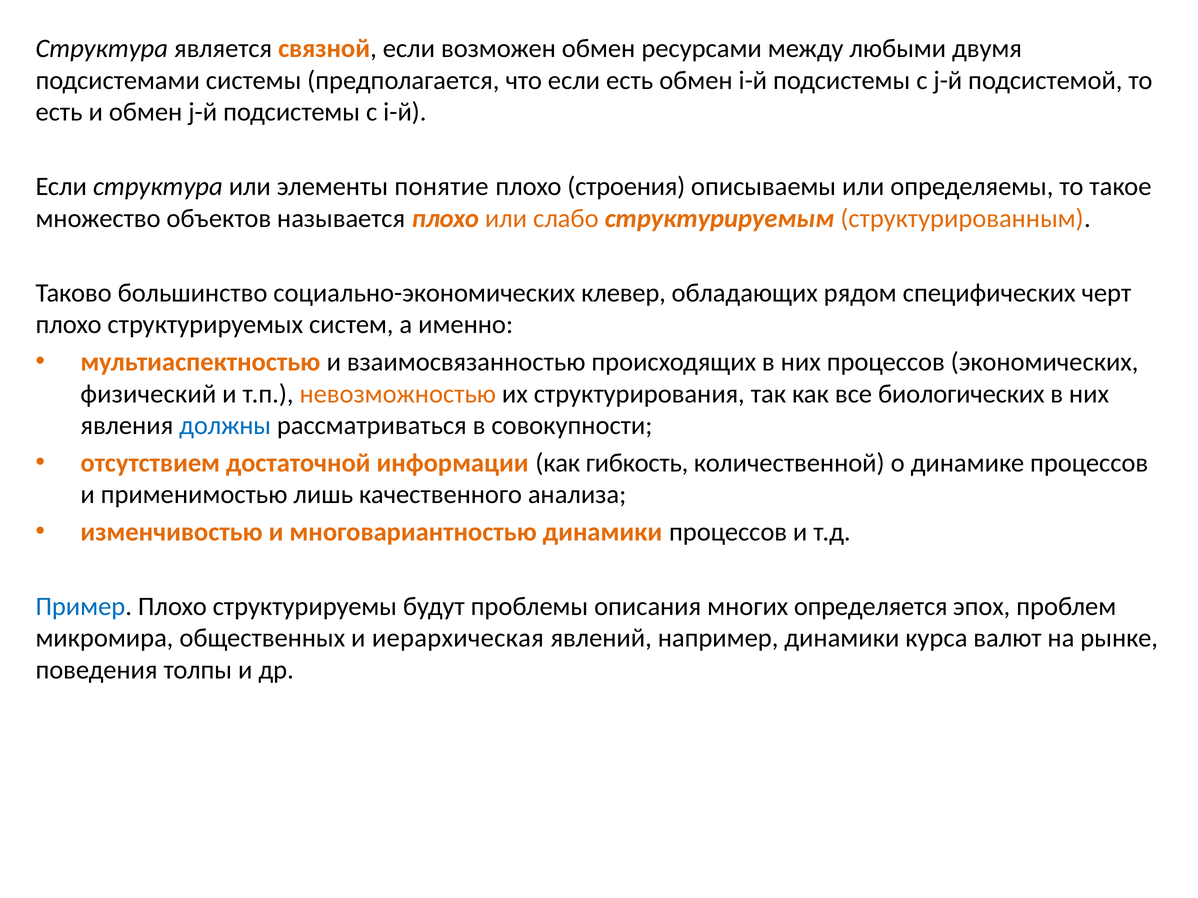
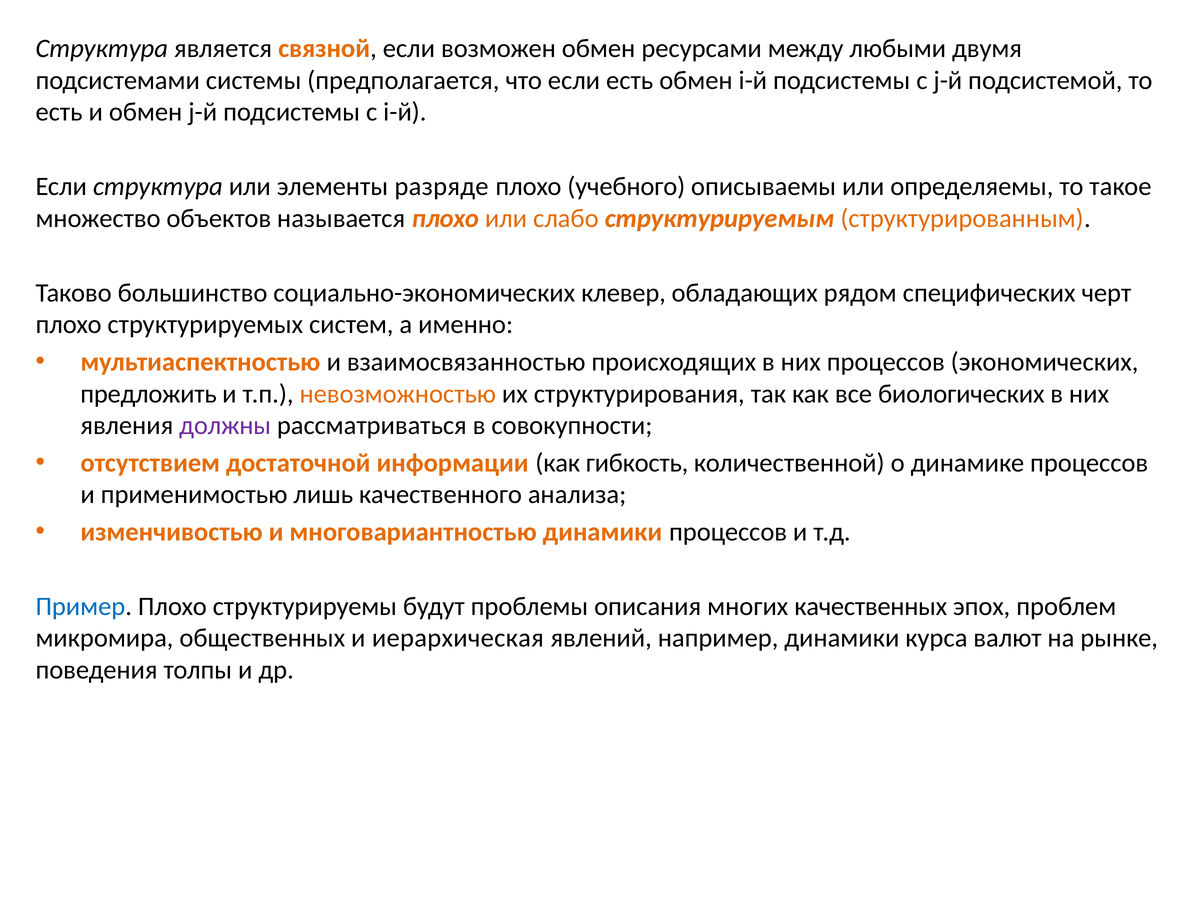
понятие: понятие -> разряде (442, 187)
строения: строения -> учебного (626, 187)
физический: физический -> предложить (149, 394)
должны colour: blue -> purple (225, 426)
определяется: определяется -> качественных (871, 607)
